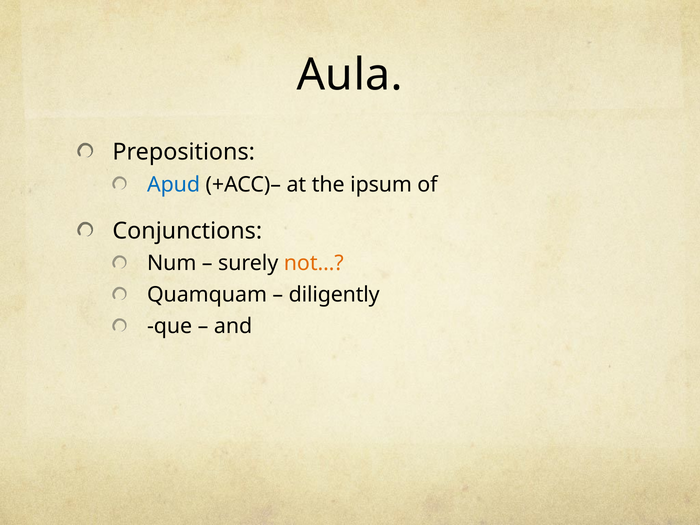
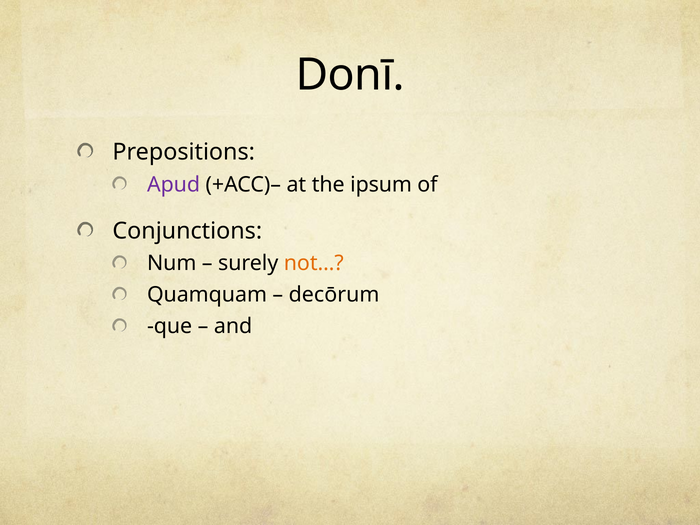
Aula: Aula -> Donī (350, 75)
Apud colour: blue -> purple (174, 184)
diligently: diligently -> decōrum (334, 295)
